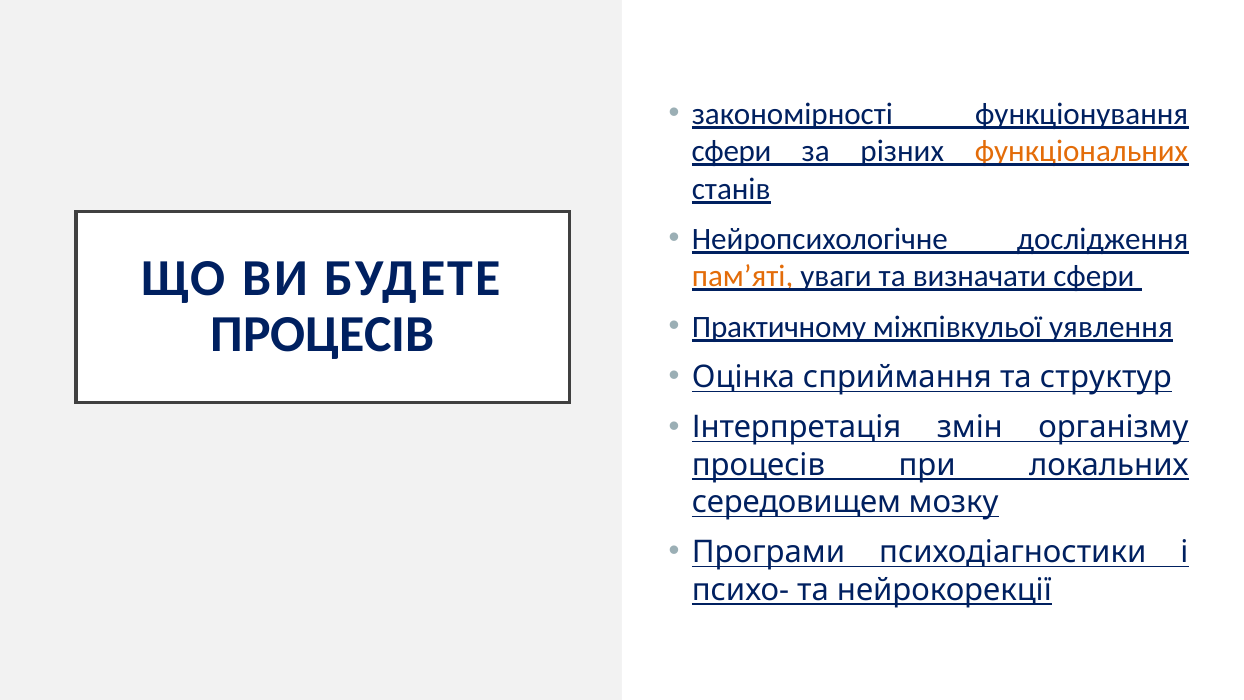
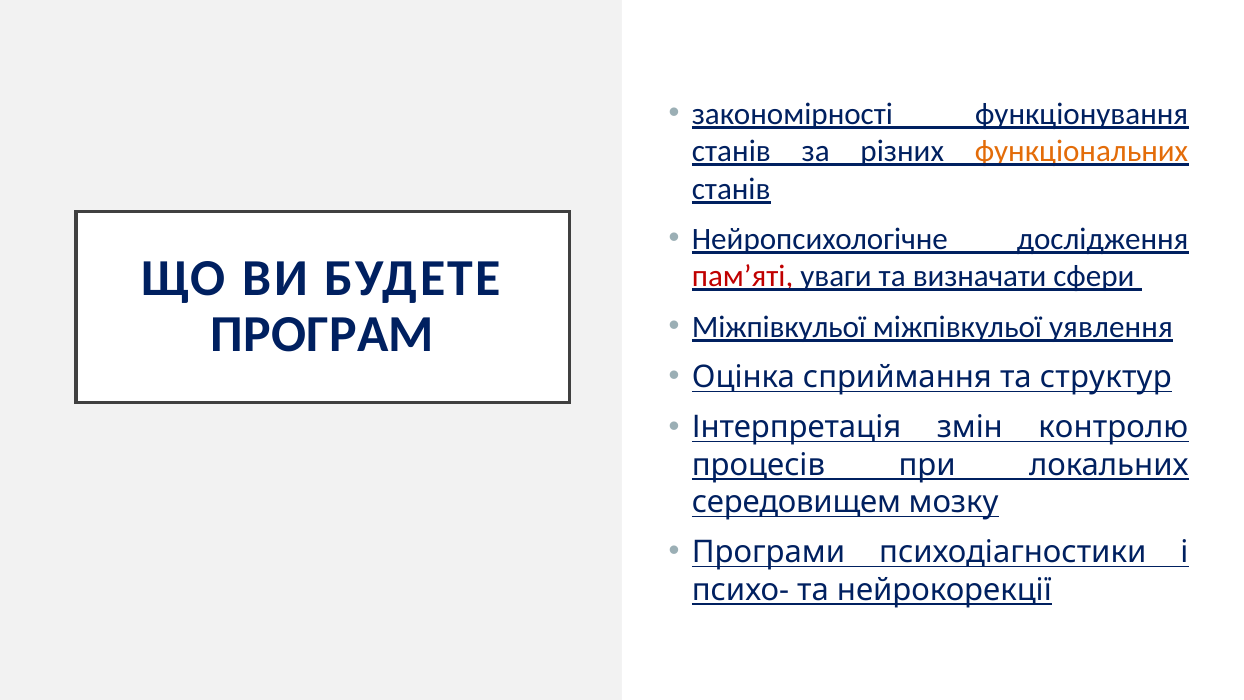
сфери: сфери -> станів (731, 152)
пам’яті colour: orange -> red (743, 276)
Практичному: Практичному -> Міжпівкульої (779, 327)
ПРОЦЕСІВ: ПРОЦЕСІВ -> ПРОГРАМ (322, 334)
організму: організму -> контролю (1113, 427)
